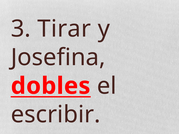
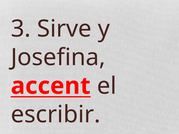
Tirar: Tirar -> Sirve (64, 29)
dobles: dobles -> accent (51, 86)
